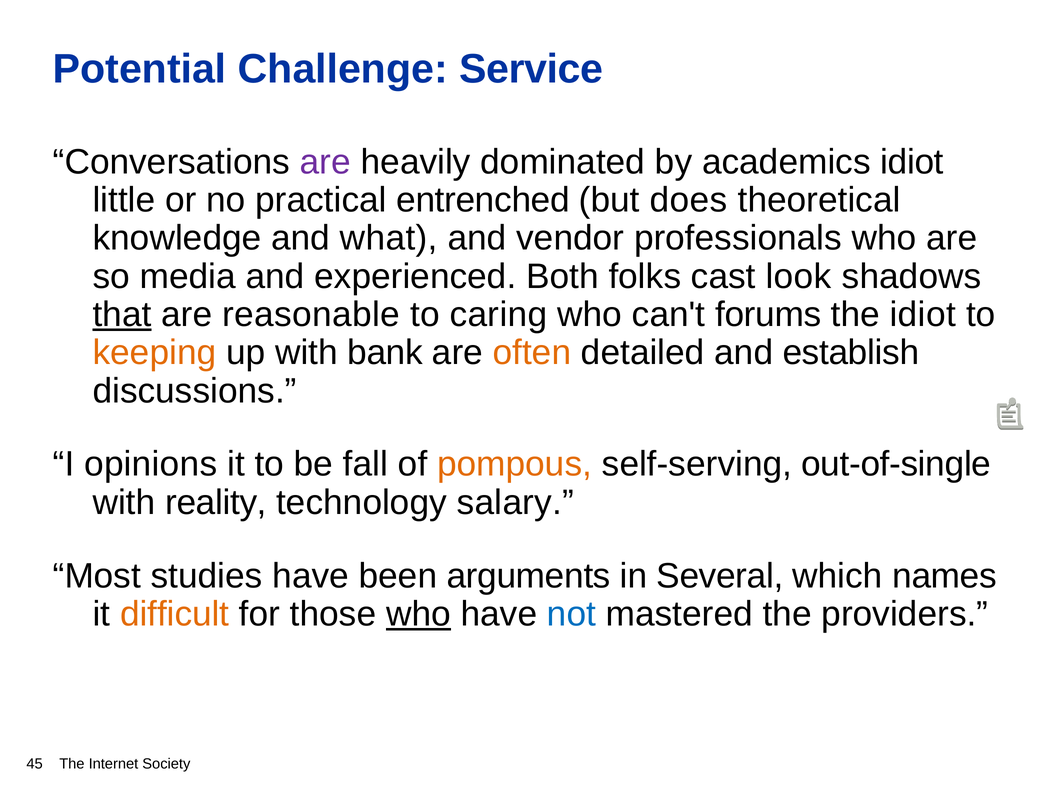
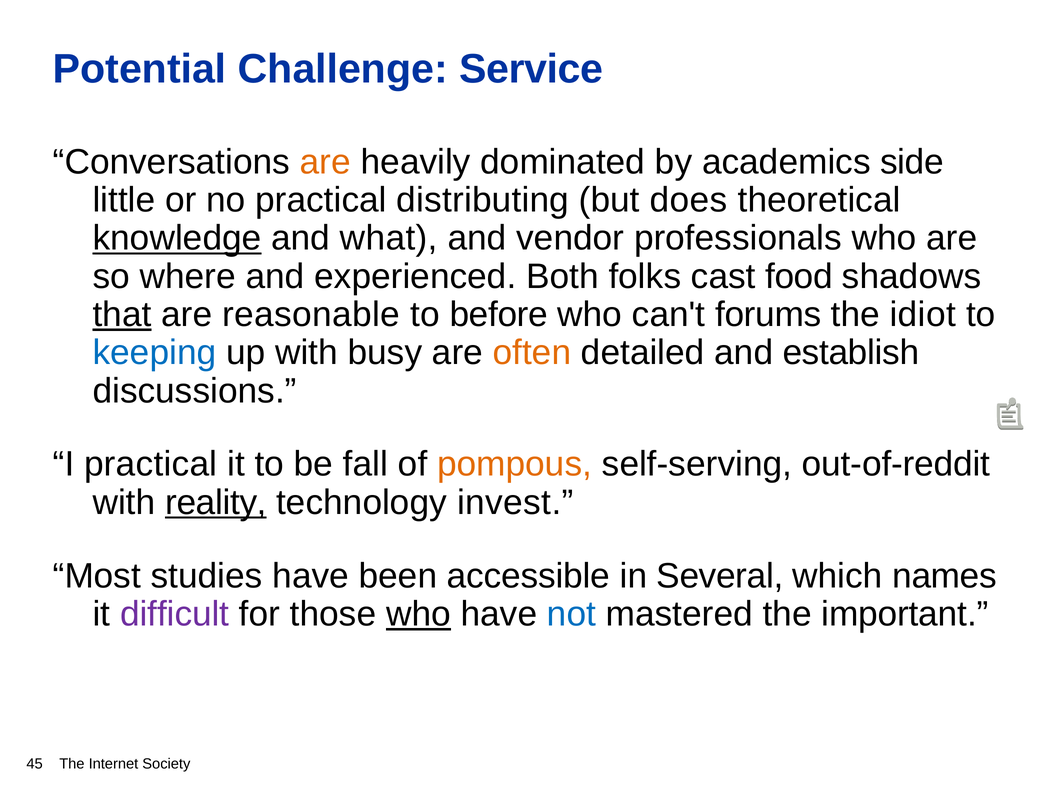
are colour: purple -> orange (325, 162)
academics idiot: idiot -> side (912, 162)
entrenched: entrenched -> distributing (483, 200)
knowledge underline: none -> present (177, 238)
media: media -> where (188, 276)
look: look -> food (799, 276)
caring: caring -> before (499, 314)
keeping colour: orange -> blue (154, 352)
bank: bank -> busy (385, 352)
I opinions: opinions -> practical (151, 464)
out-of-single: out-of-single -> out-of-reddit (896, 464)
reality underline: none -> present (216, 502)
salary: salary -> invest (515, 502)
arguments: arguments -> accessible (529, 575)
difficult colour: orange -> purple (175, 614)
providers: providers -> important (905, 614)
